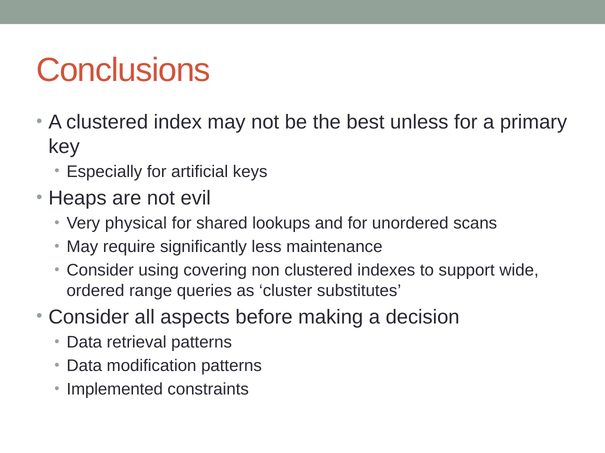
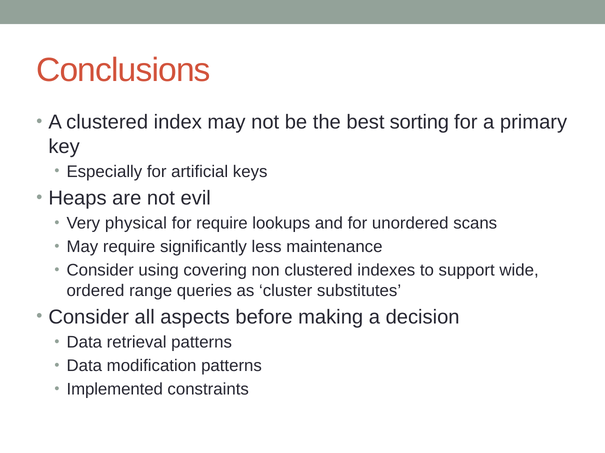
unless: unless -> sorting (419, 122)
for shared: shared -> require (222, 224)
